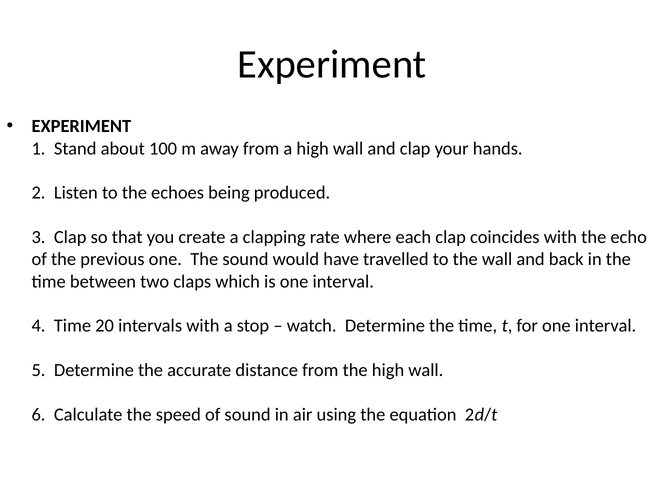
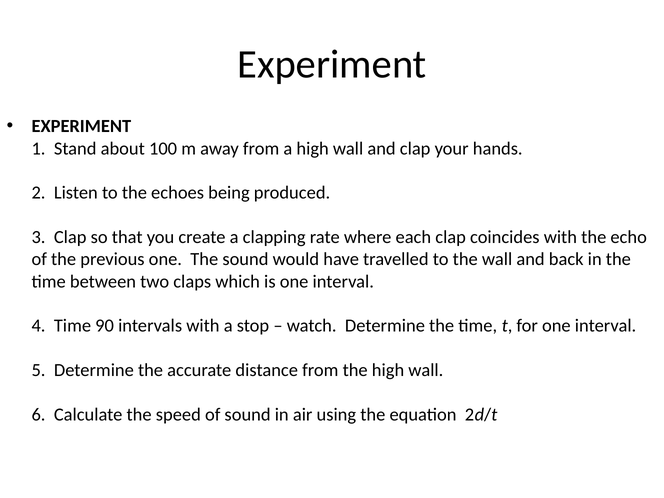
20: 20 -> 90 (105, 326)
